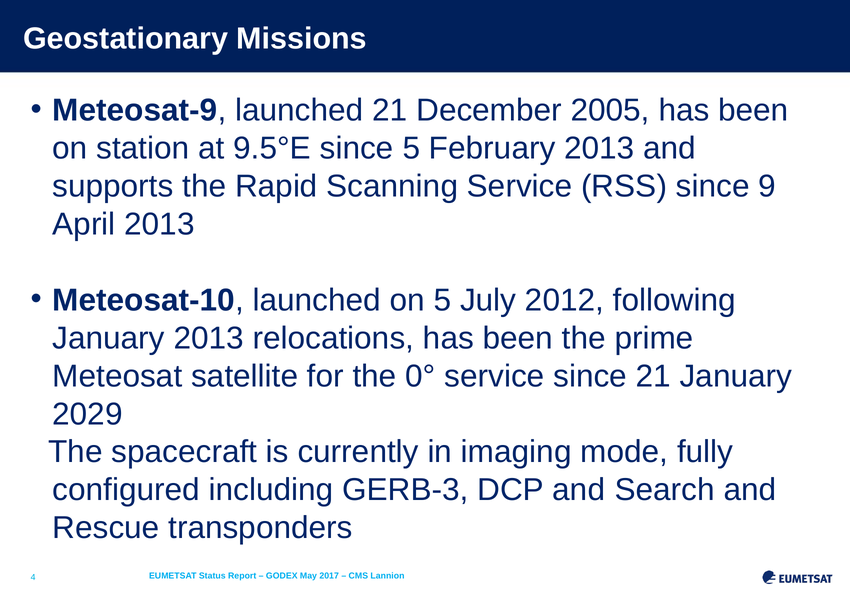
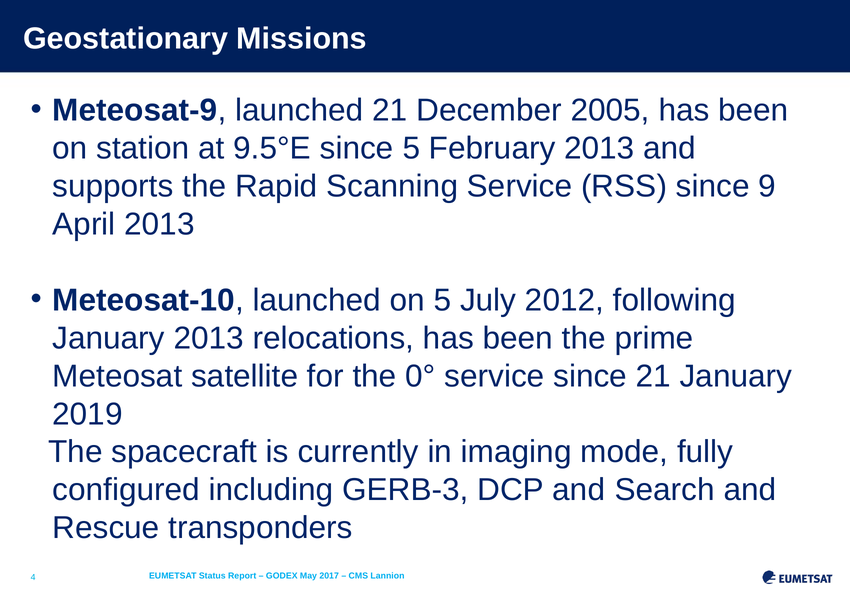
2029: 2029 -> 2019 (87, 414)
